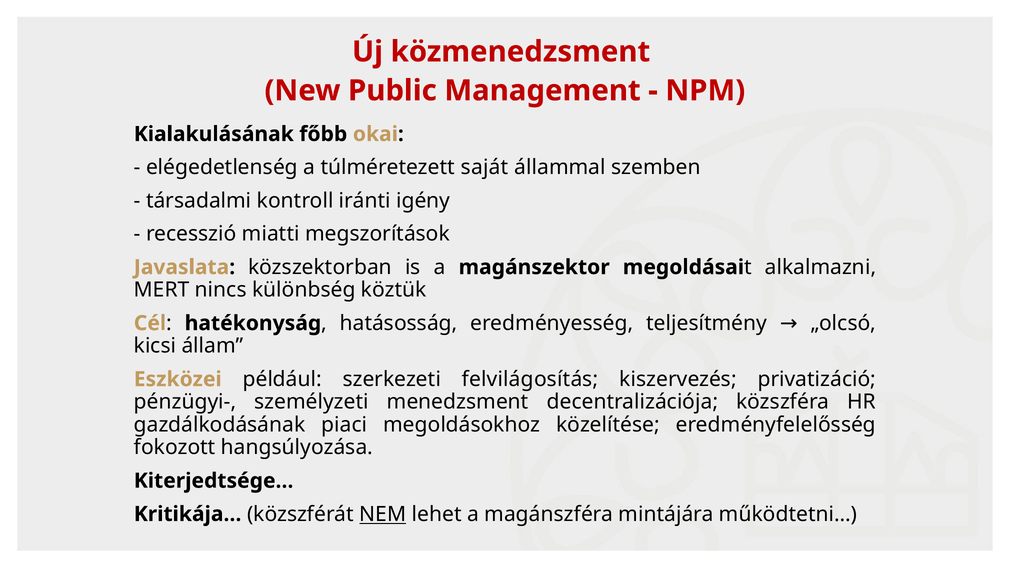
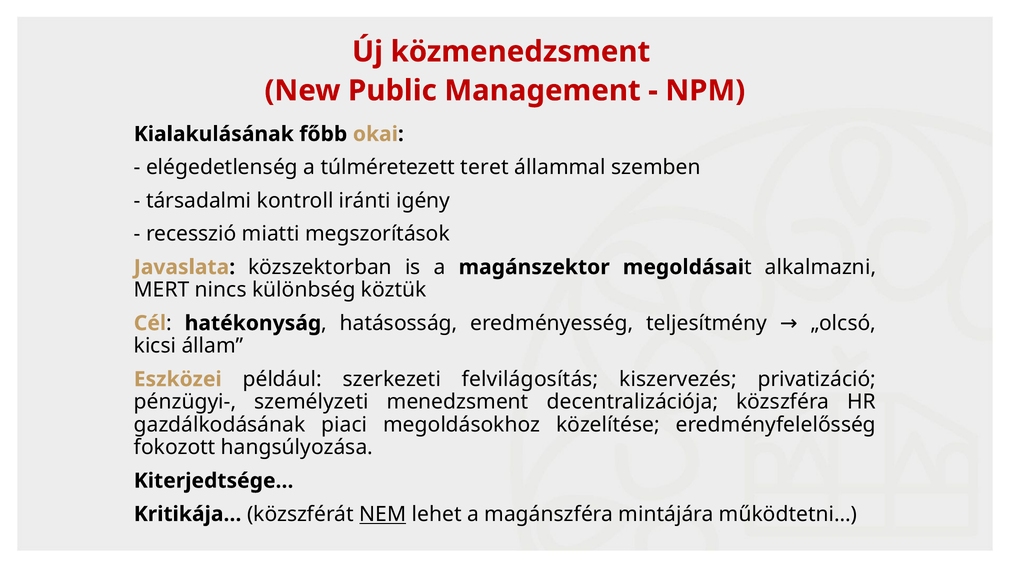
saját: saját -> teret (485, 167)
